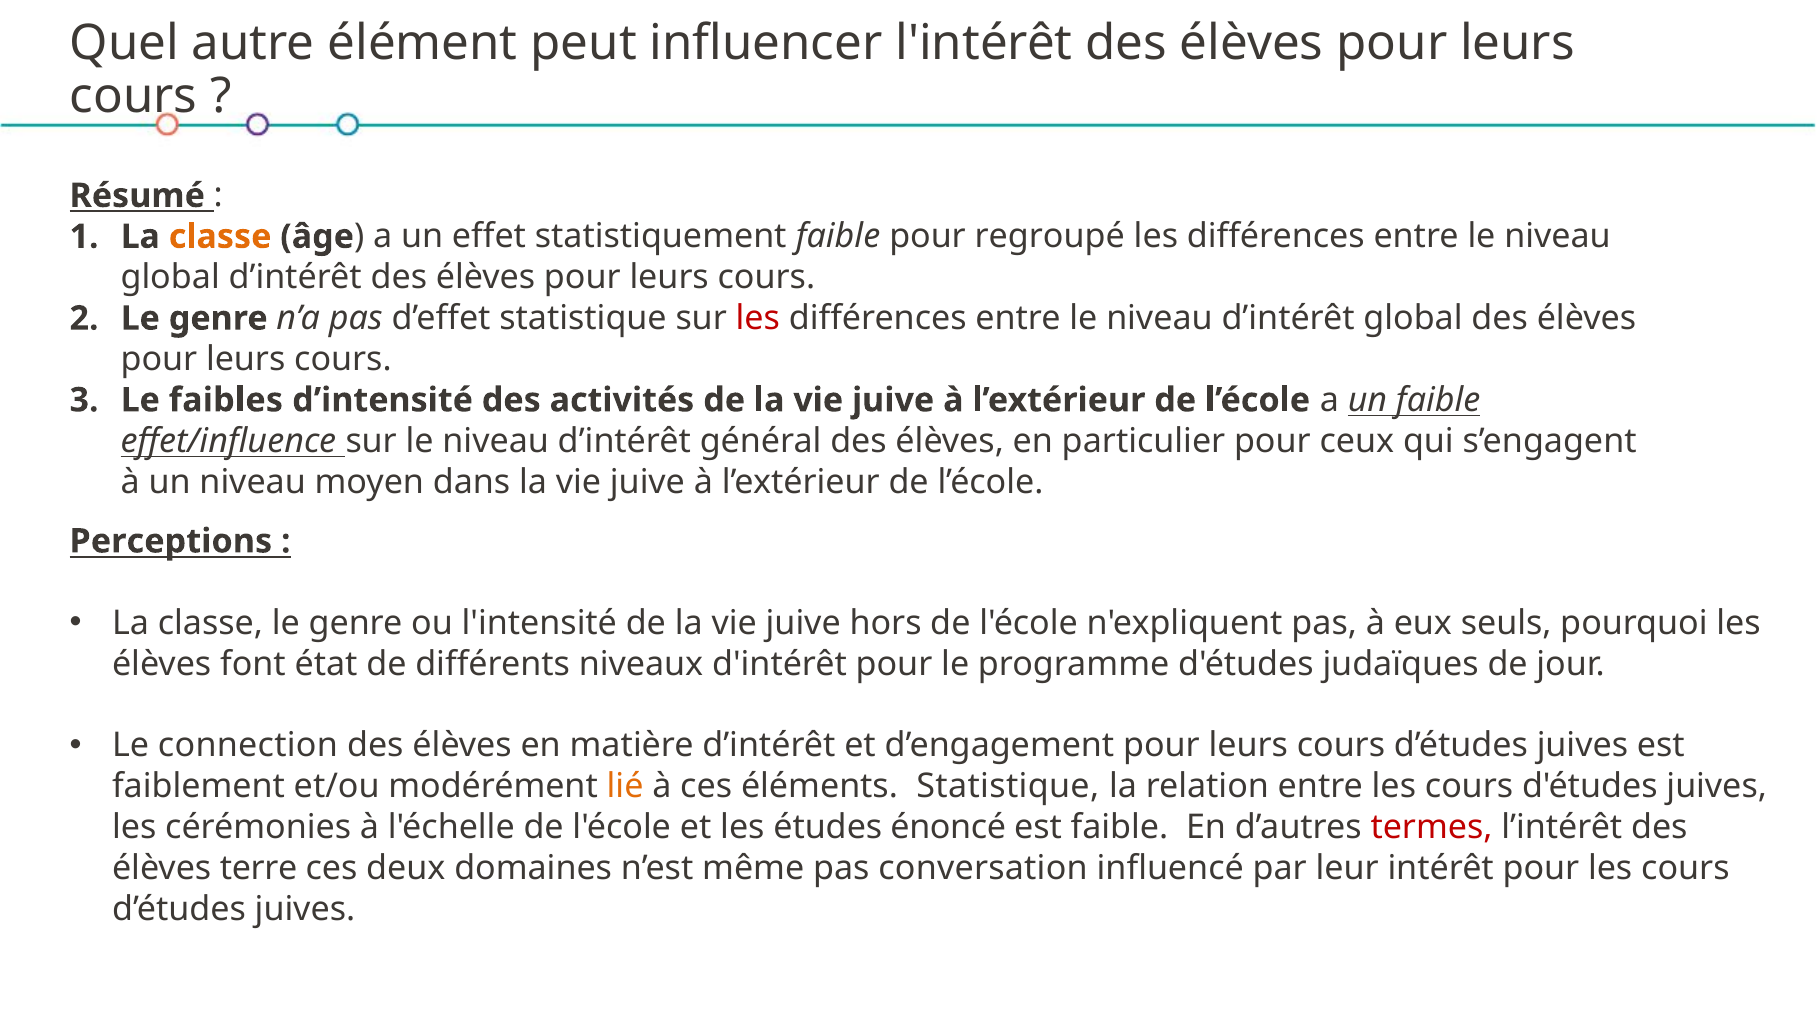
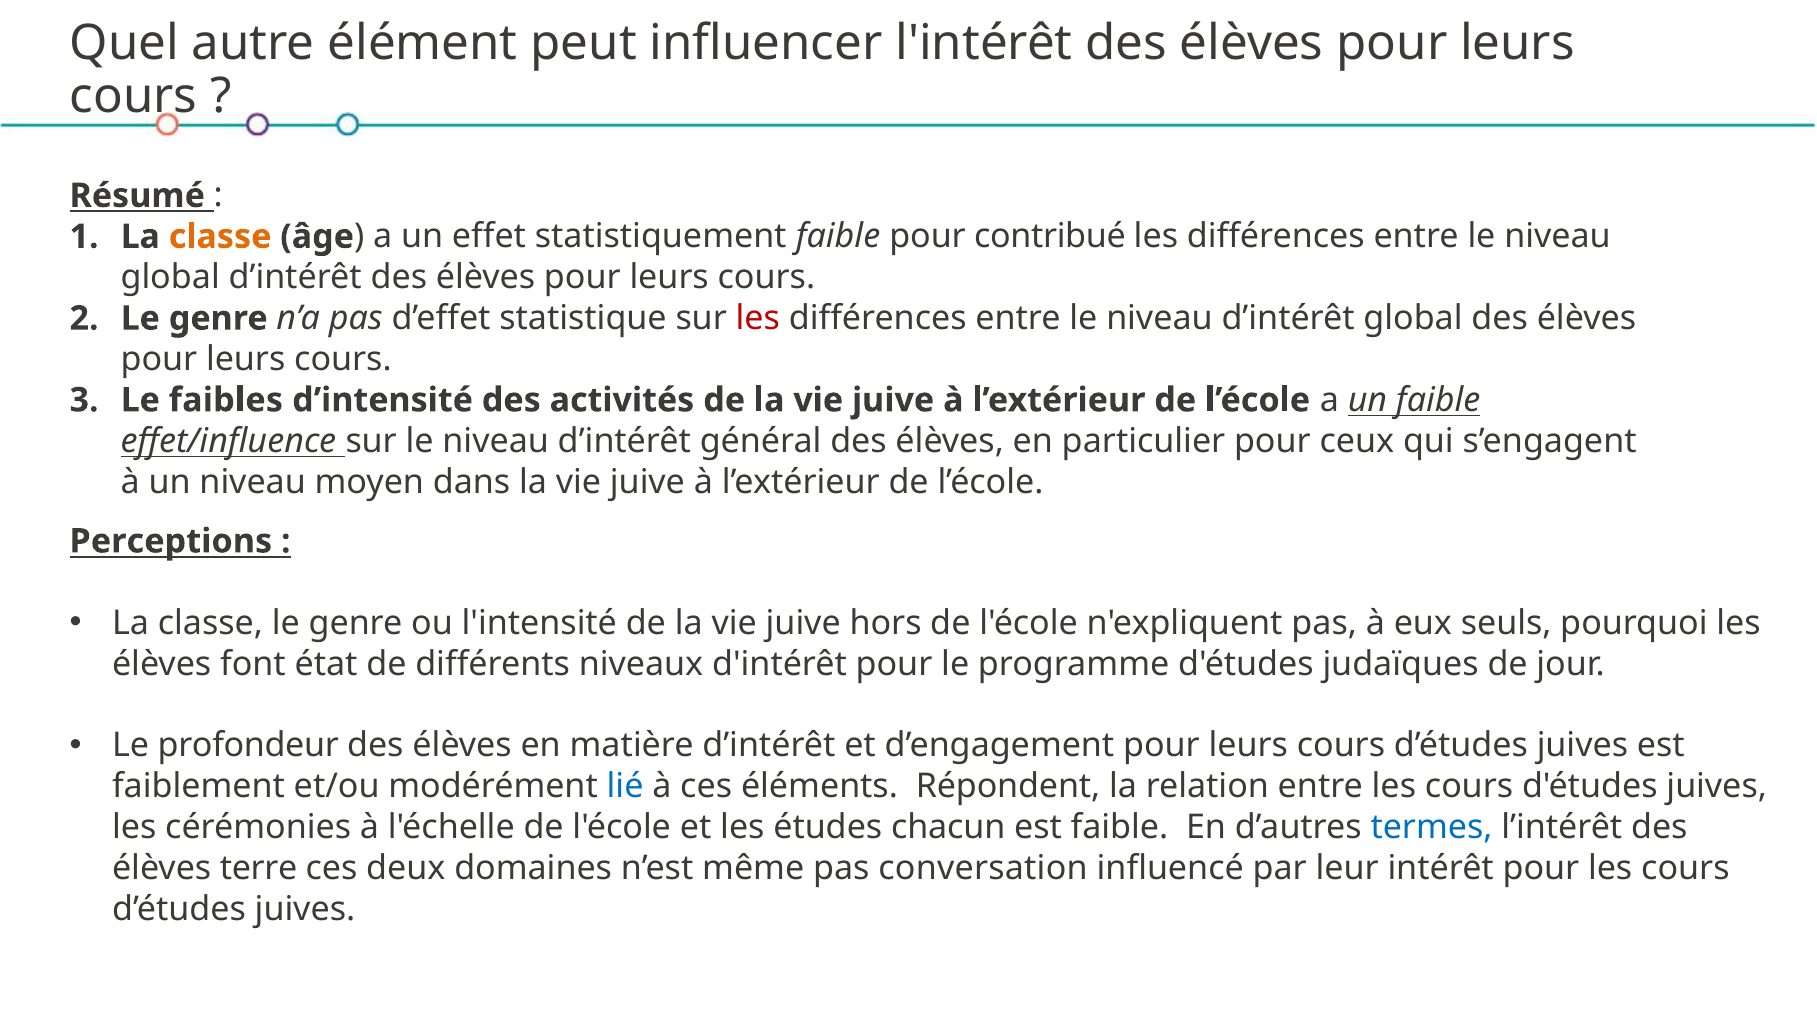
regroupé: regroupé -> contribué (1050, 237)
connection: connection -> profondeur (248, 746)
lié colour: orange -> blue (625, 787)
éléments Statistique: Statistique -> Répondent (1008, 787)
énoncé: énoncé -> chacun (948, 827)
termes colour: red -> blue (1432, 827)
